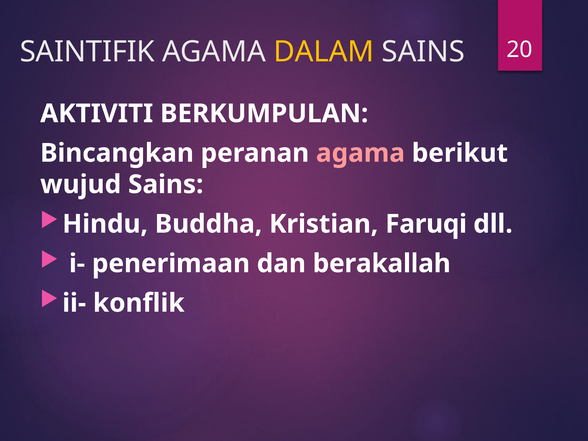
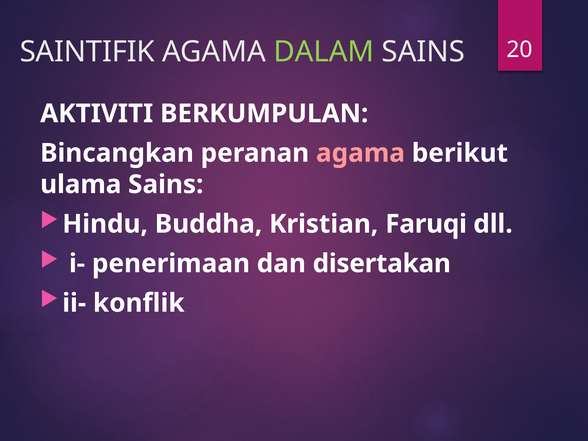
DALAM colour: yellow -> light green (324, 52)
wujud: wujud -> ulama (81, 184)
berakallah: berakallah -> disertakan (382, 264)
